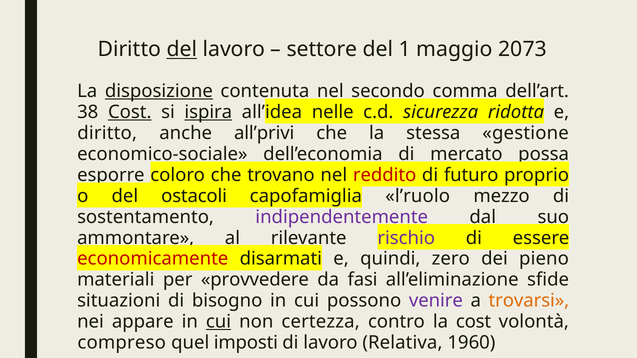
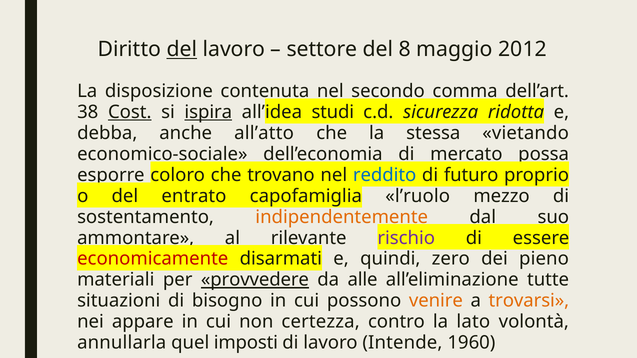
1: 1 -> 8 (405, 49)
2073: 2073 -> 2012 (523, 49)
disposizione underline: present -> none (159, 91)
nelle: nelle -> studi (333, 112)
diritto: diritto -> debba (107, 133)
all’privi: all’privi -> all’atto (264, 133)
gestione: gestione -> vietando (526, 133)
reddito colour: red -> blue (385, 175)
ostacoli: ostacoli -> entrato (194, 196)
indipendentemente colour: purple -> orange (342, 217)
provvedere underline: none -> present (255, 280)
fasi: fasi -> alle (363, 280)
sfide: sfide -> tutte (548, 280)
venire colour: purple -> orange (436, 301)
cui underline: present -> none (219, 322)
la cost: cost -> lato (473, 322)
compreso: compreso -> annullarla (122, 343)
Relativa: Relativa -> Intende (402, 343)
